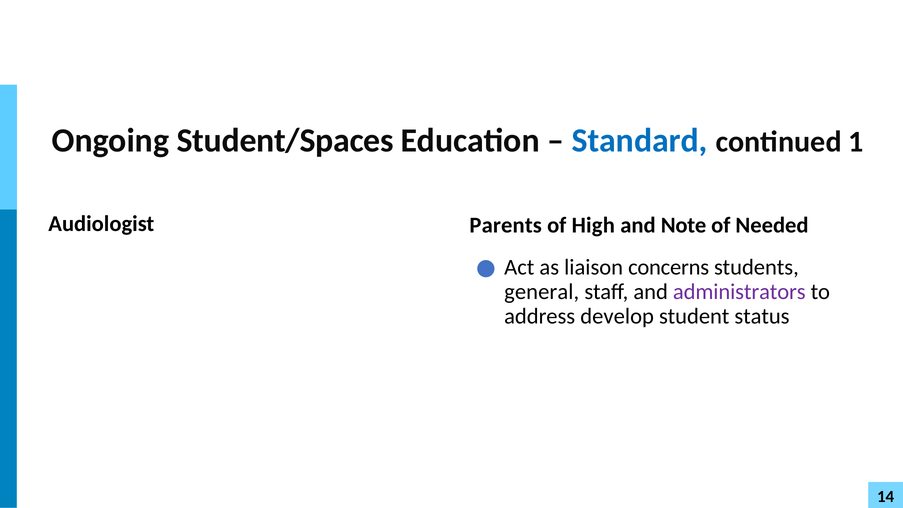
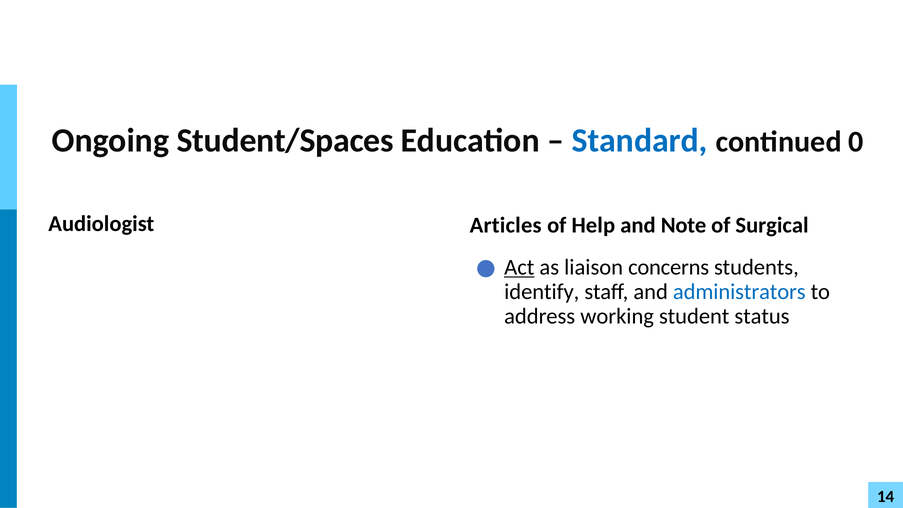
1: 1 -> 0 (856, 142)
Parents: Parents -> Articles (506, 225)
High: High -> Help (593, 225)
Needed: Needed -> Surgical (772, 225)
Act underline: none -> present (519, 267)
general: general -> identify (542, 292)
administrators colour: purple -> blue (739, 292)
develop: develop -> working (617, 316)
